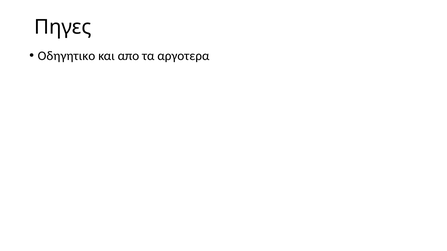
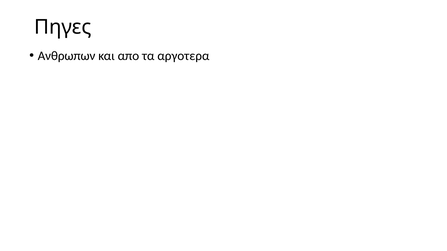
Οδηγητικο: Οδηγητικο -> Ανθρωπων (67, 56)
